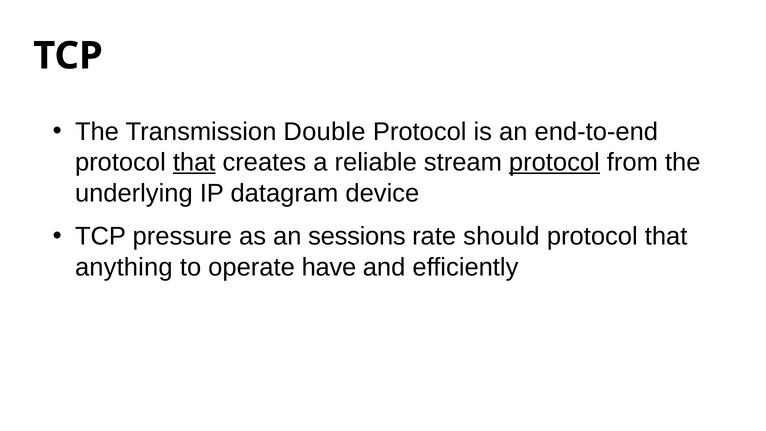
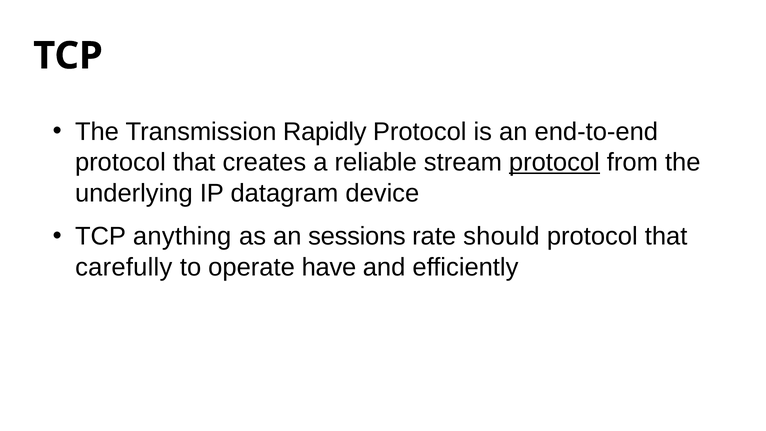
Double: Double -> Rapidly (325, 132)
that underline: present -> none (194, 162)
pressure: pressure -> anything (182, 236)
anything: anything -> carefully (124, 267)
